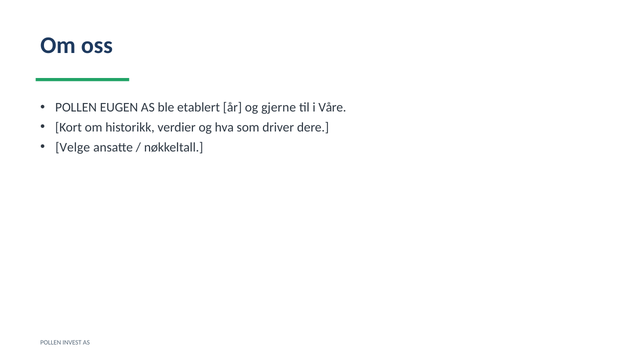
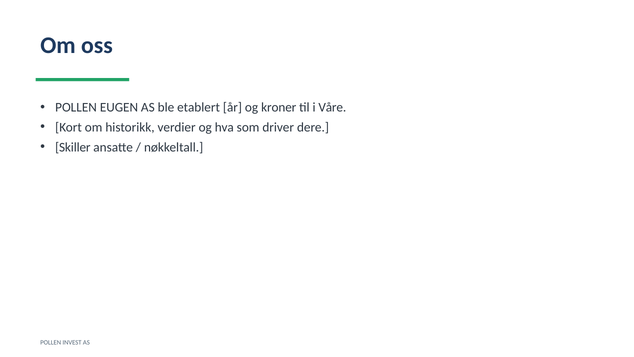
gjerne: gjerne -> kroner (279, 107)
Velge: Velge -> Skiller (73, 147)
